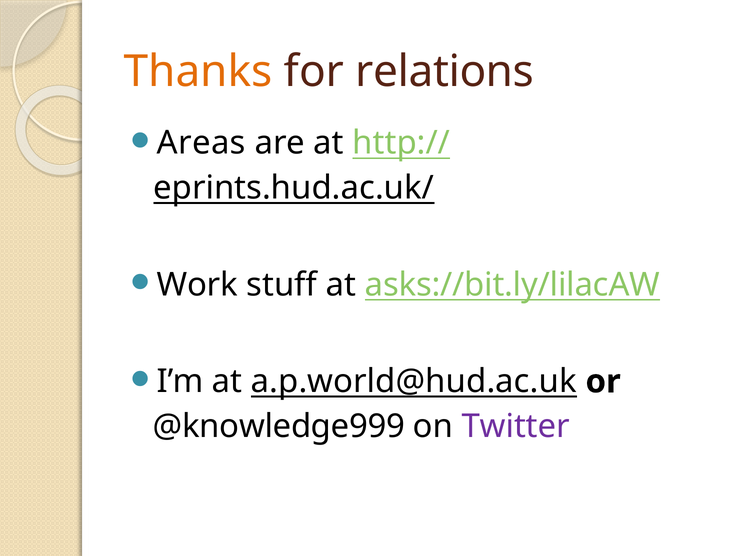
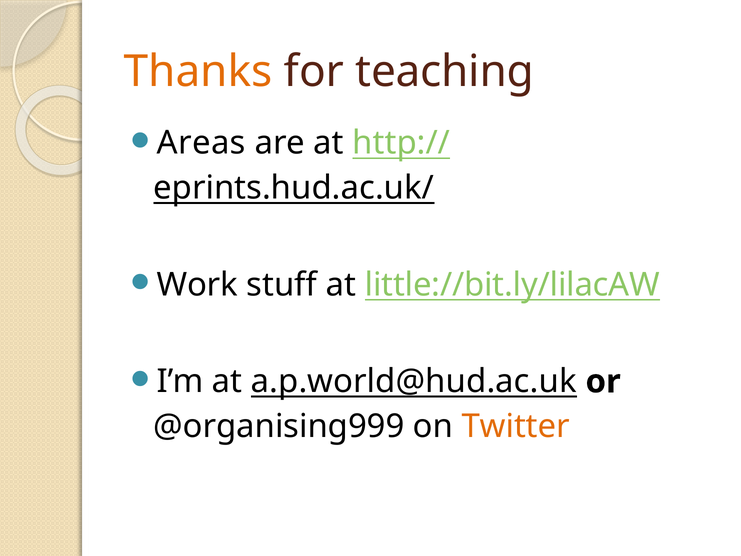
relations: relations -> teaching (445, 72)
asks://bit.ly/lilacAW: asks://bit.ly/lilacAW -> little://bit.ly/lilacAW (512, 285)
@knowledge999: @knowledge999 -> @organising999 (279, 426)
Twitter colour: purple -> orange (516, 426)
